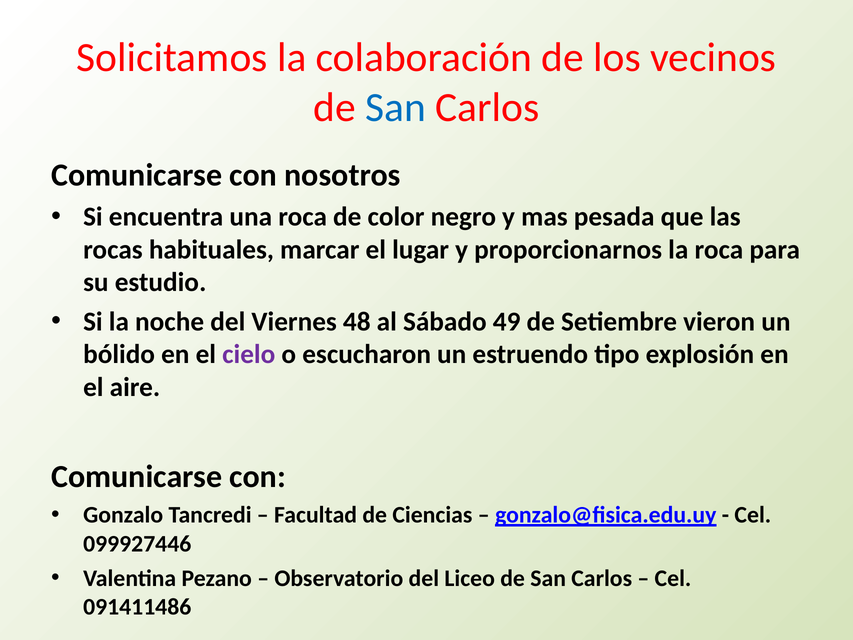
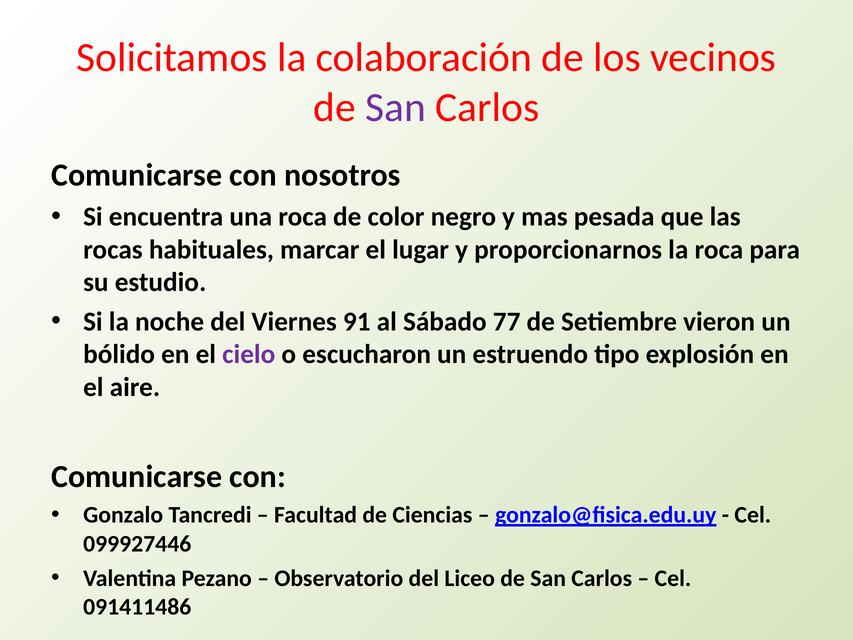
San colour: blue -> purple (396, 107)
48: 48 -> 91 (357, 322)
49: 49 -> 77 (507, 322)
